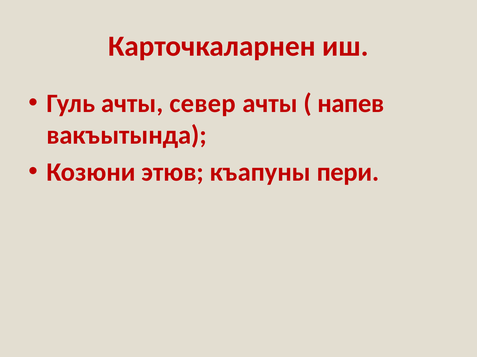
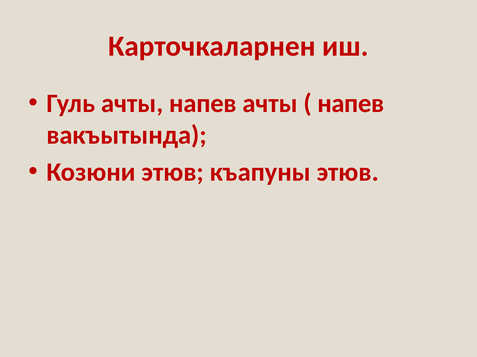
ачты север: север -> напев (203, 104)
къапуны пери: пери -> этюв (348, 172)
